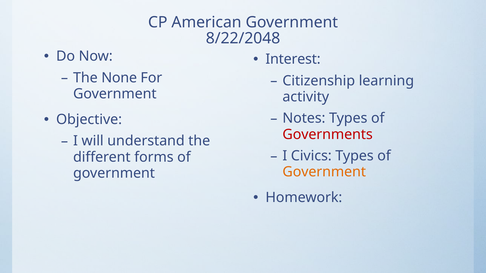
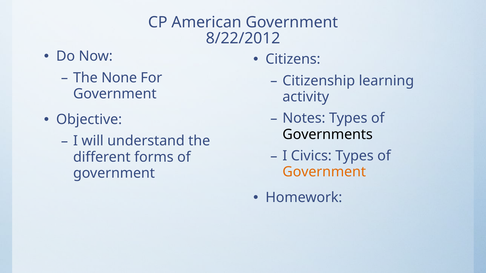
8/22/2048: 8/22/2048 -> 8/22/2012 (243, 38)
Interest: Interest -> Citizens (293, 59)
Governments colour: red -> black (328, 135)
